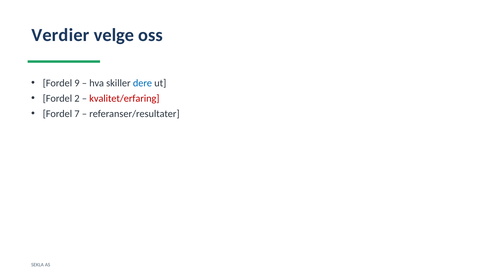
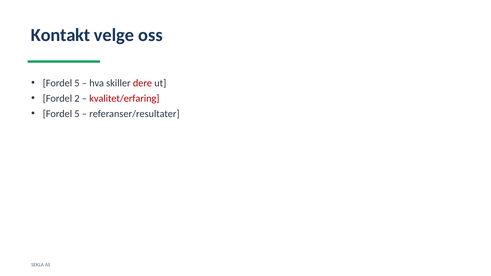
Verdier: Verdier -> Kontakt (61, 35)
9: 9 -> 5 (77, 83)
dere colour: blue -> red (142, 83)
7: 7 -> 5 (77, 114)
